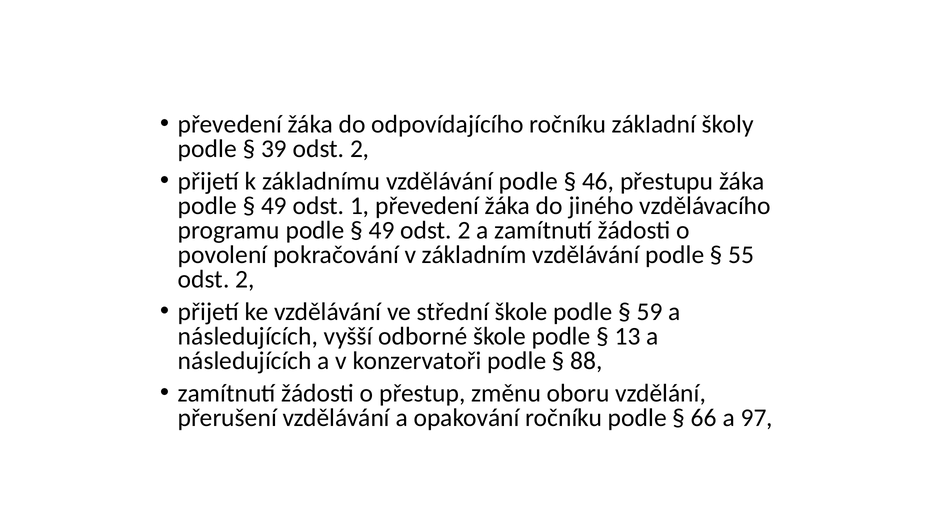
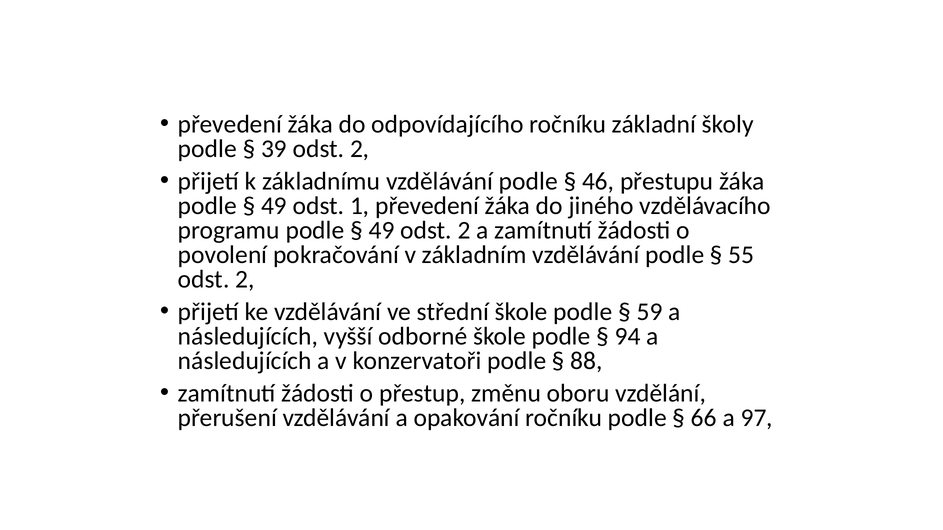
13: 13 -> 94 (628, 337)
